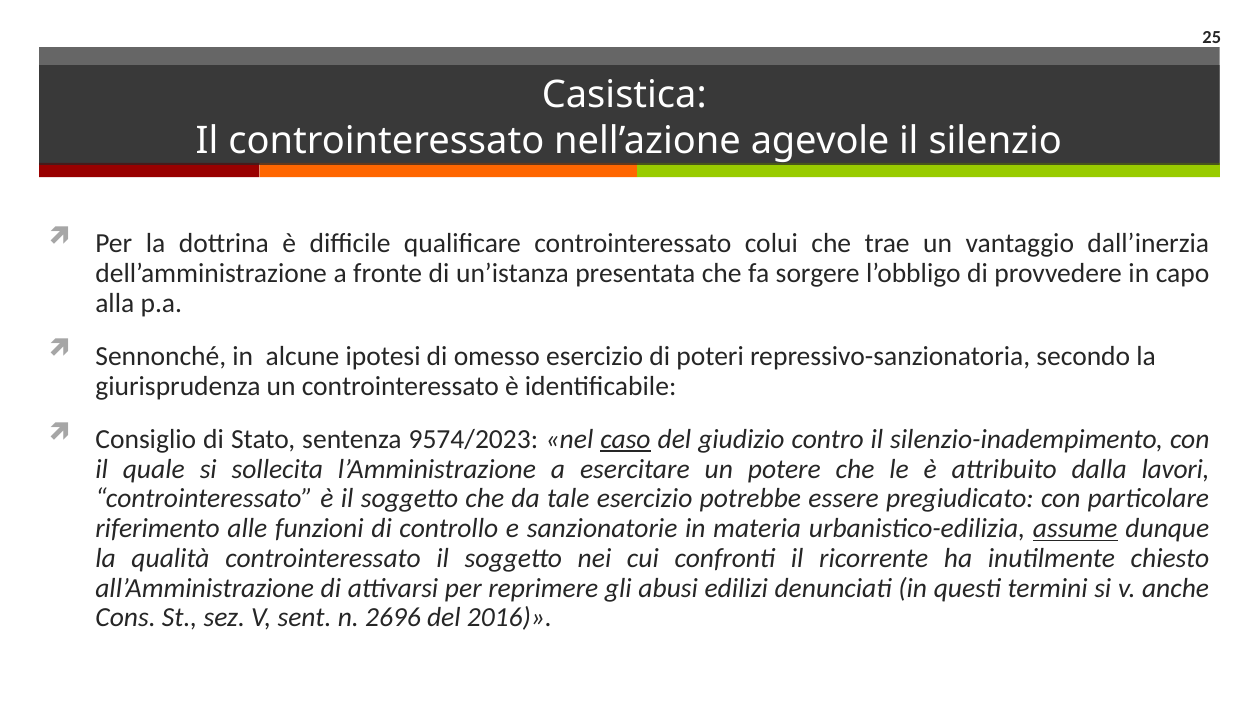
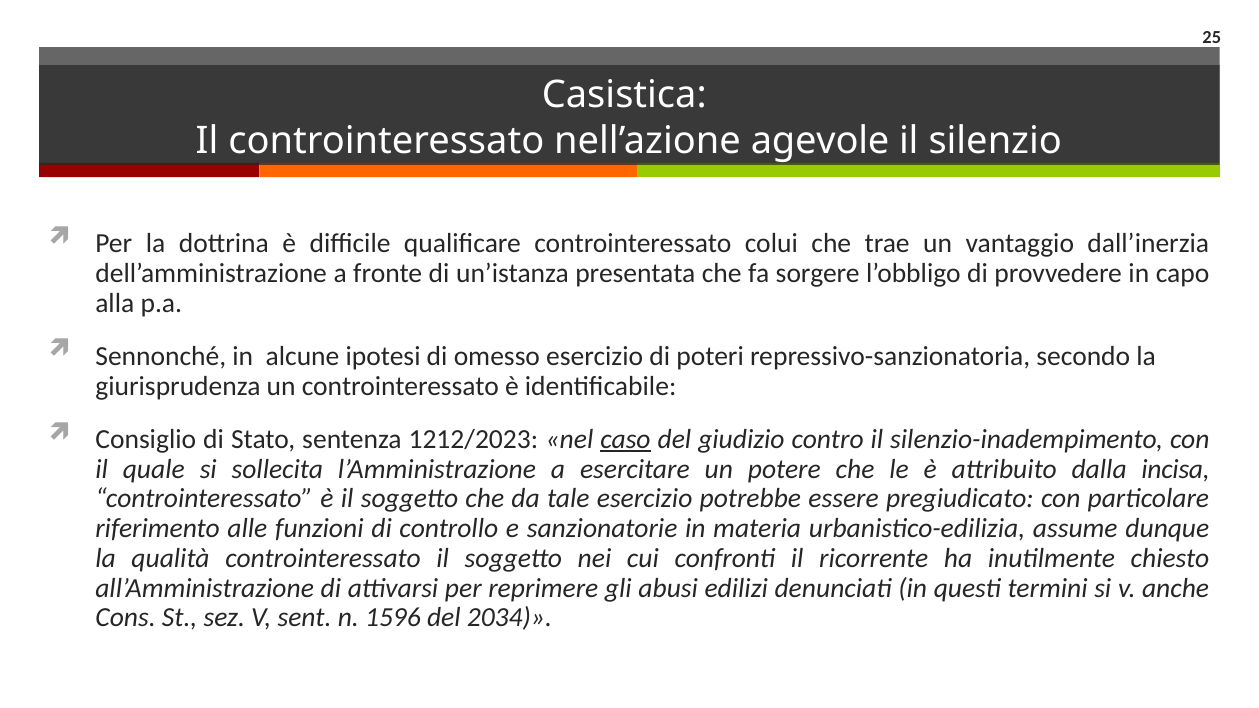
9574/2023: 9574/2023 -> 1212/2023 (473, 439)
lavori: lavori -> incisa (1176, 469)
assume underline: present -> none (1075, 529)
2696: 2696 -> 1596 (393, 618)
2016: 2016 -> 2034 (509, 618)
